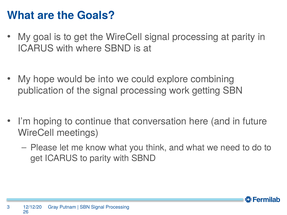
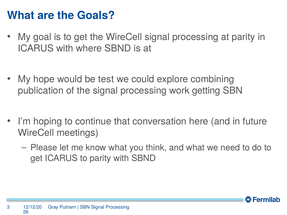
into: into -> test (106, 79)
